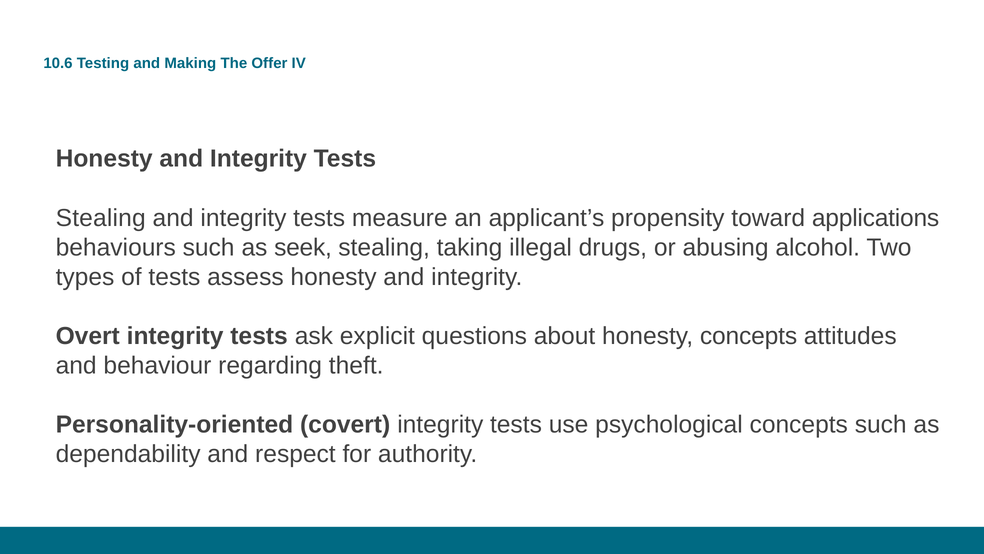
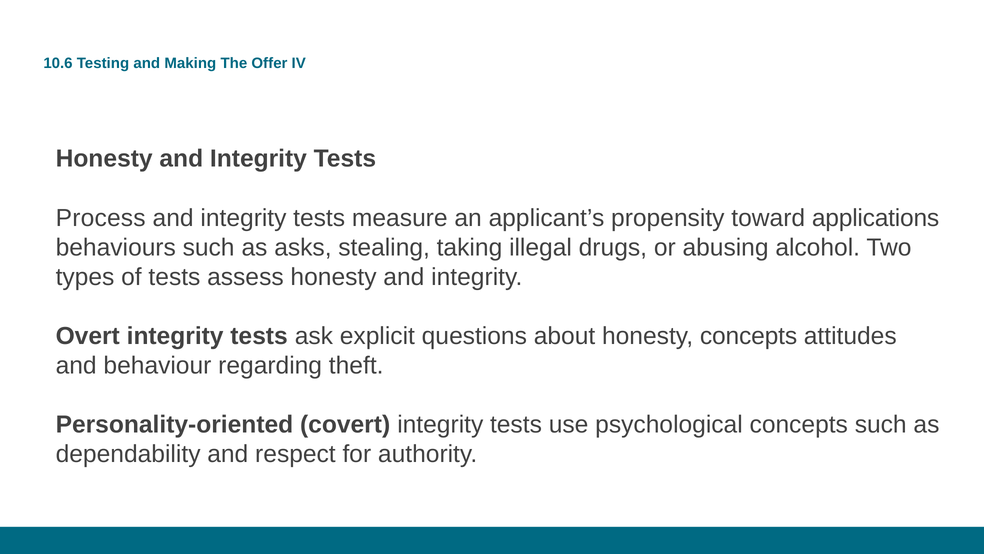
Stealing: Stealing -> Process (101, 218)
seek: seek -> asks (303, 247)
